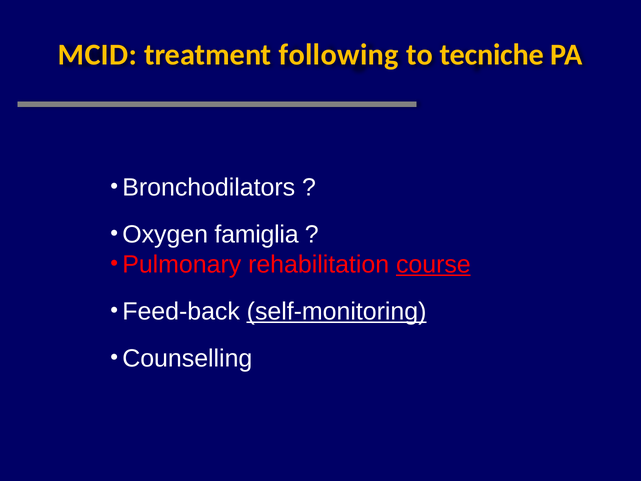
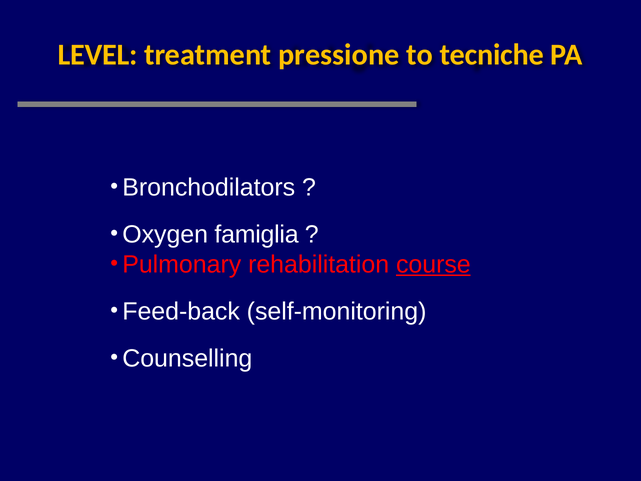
MCID: MCID -> LEVEL (98, 55)
following: following -> pressione (339, 55)
self-monitoring underline: present -> none (337, 311)
